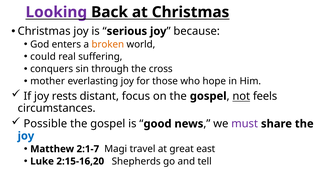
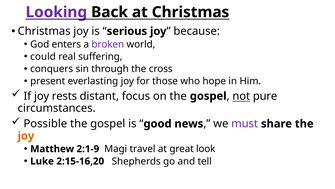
broken colour: orange -> purple (108, 44)
mother: mother -> present (48, 81)
feels: feels -> pure (265, 96)
joy colour: blue -> orange (26, 135)
2:1-7: 2:1-7 -> 2:1-9 (88, 149)
east: east -> look (206, 149)
